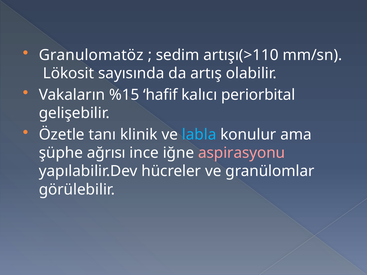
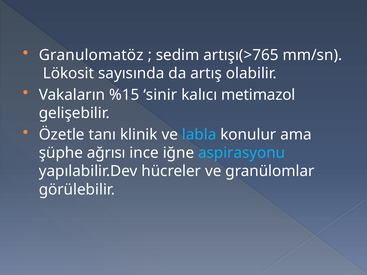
artışı(>110: artışı(>110 -> artışı(>765 (241, 55)
hafif: hafif -> sinir (160, 95)
periorbital: periorbital -> metimazol (258, 95)
aspirasyonu colour: pink -> light blue (242, 153)
